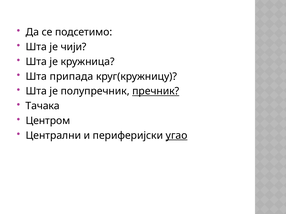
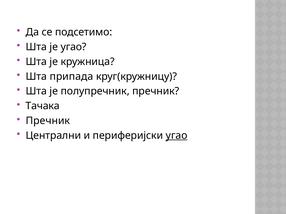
је чији: чији -> угао (74, 47)
пречник underline: present -> none (156, 91)
Центром: Центром -> Пречник (48, 121)
